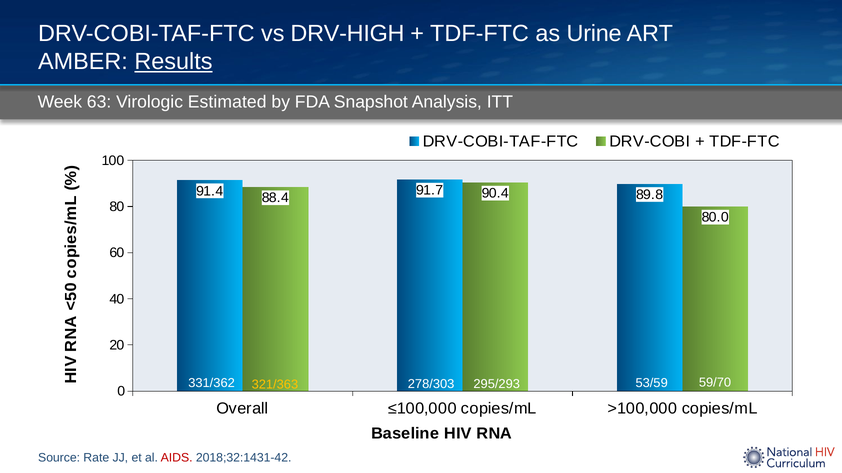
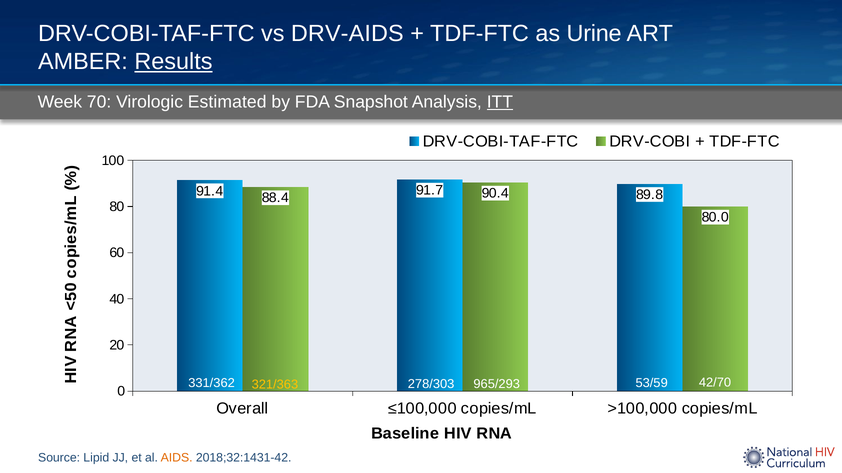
DRV-HIGH: DRV-HIGH -> DRV-AIDS (347, 33)
63: 63 -> 70 (99, 102)
ITT underline: none -> present (500, 102)
295/293: 295/293 -> 965/293 (497, 384)
59/70: 59/70 -> 42/70 (715, 383)
Rate: Rate -> Lipid (96, 458)
AIDS colour: red -> orange (177, 458)
